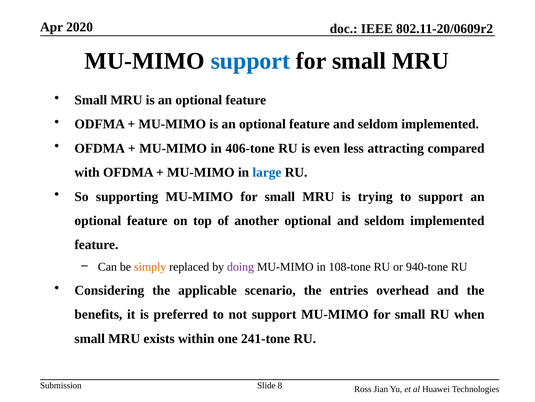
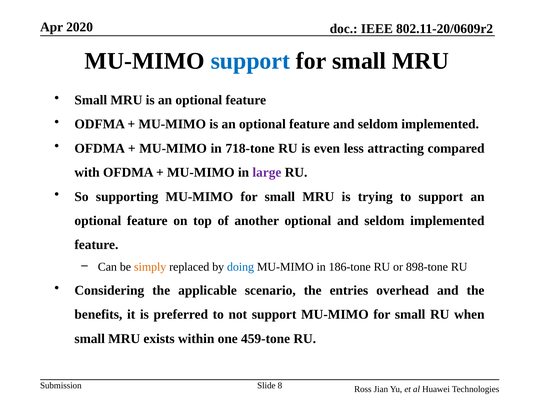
406-tone: 406-tone -> 718-tone (250, 148)
large colour: blue -> purple (267, 172)
doing colour: purple -> blue (241, 267)
108-tone: 108-tone -> 186-tone (350, 267)
940-tone: 940-tone -> 898-tone (427, 267)
241-tone: 241-tone -> 459-tone (266, 338)
